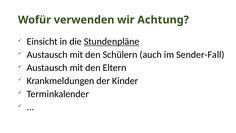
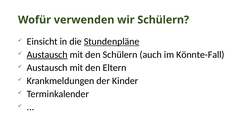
wir Achtung: Achtung -> Schülern (163, 20)
Austausch underline: none -> present (47, 55)
Sender-Fall: Sender-Fall -> Könnte-Fall (200, 55)
